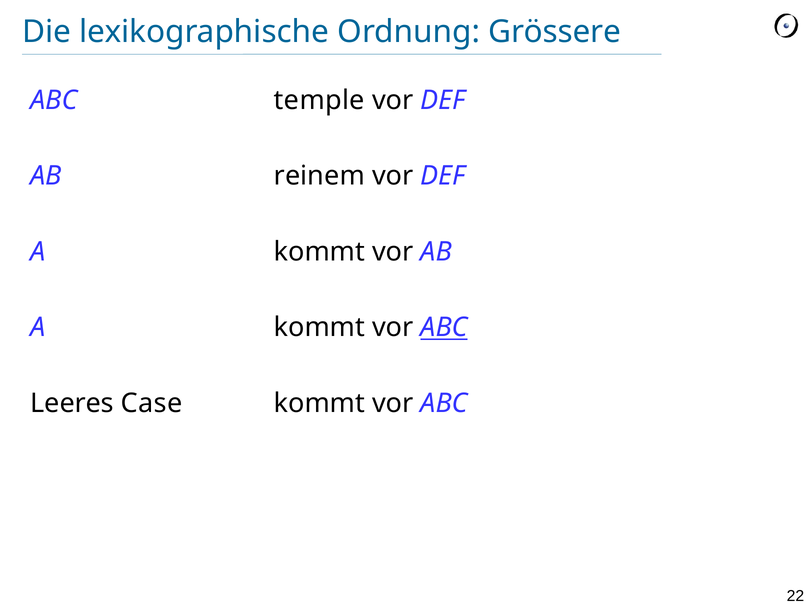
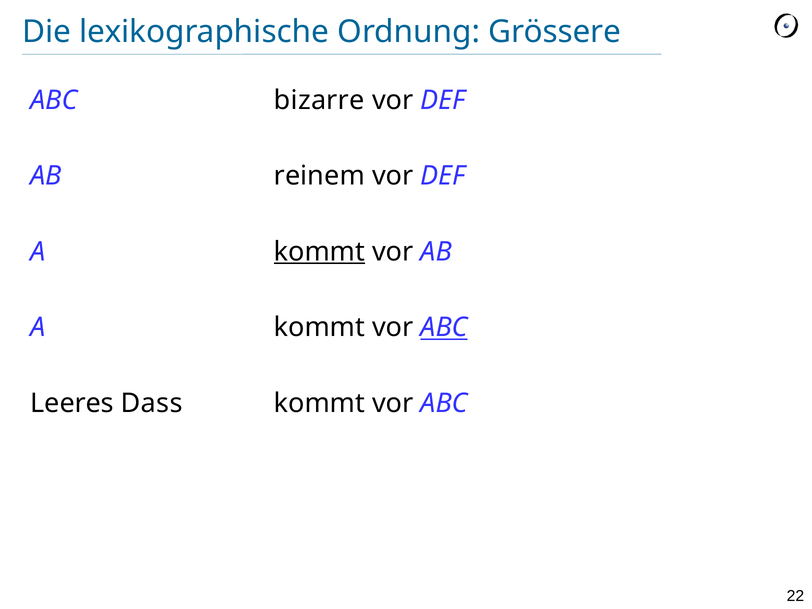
temple: temple -> bizarre (319, 100)
kommt underline: none -> present (319, 252)
Case: Case -> Dass (152, 403)
